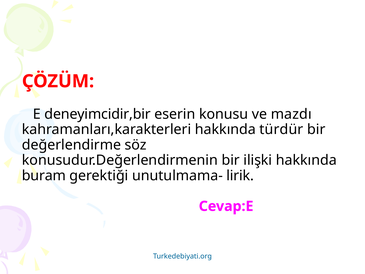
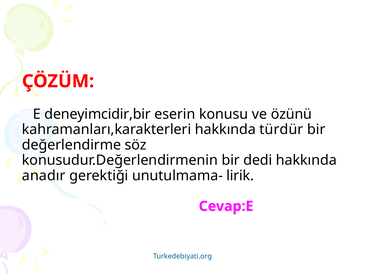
mazdı: mazdı -> özünü (291, 114)
ilişki: ilişki -> dedi (258, 160)
buram: buram -> anadır (44, 175)
